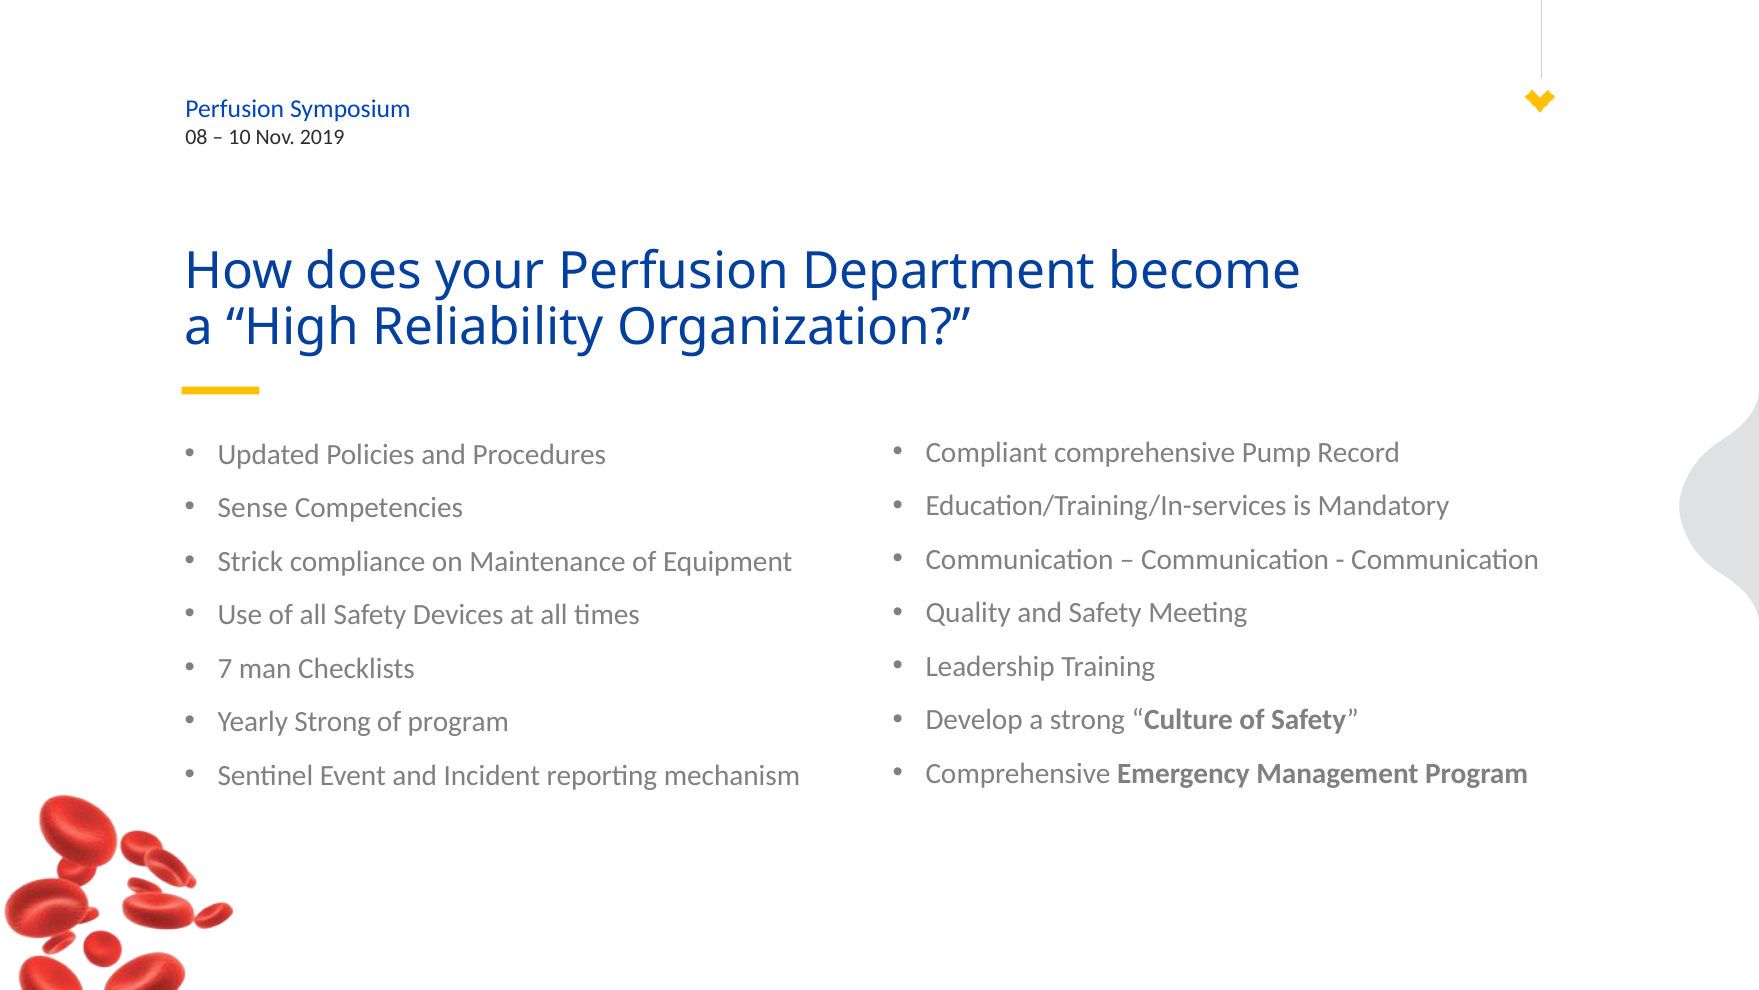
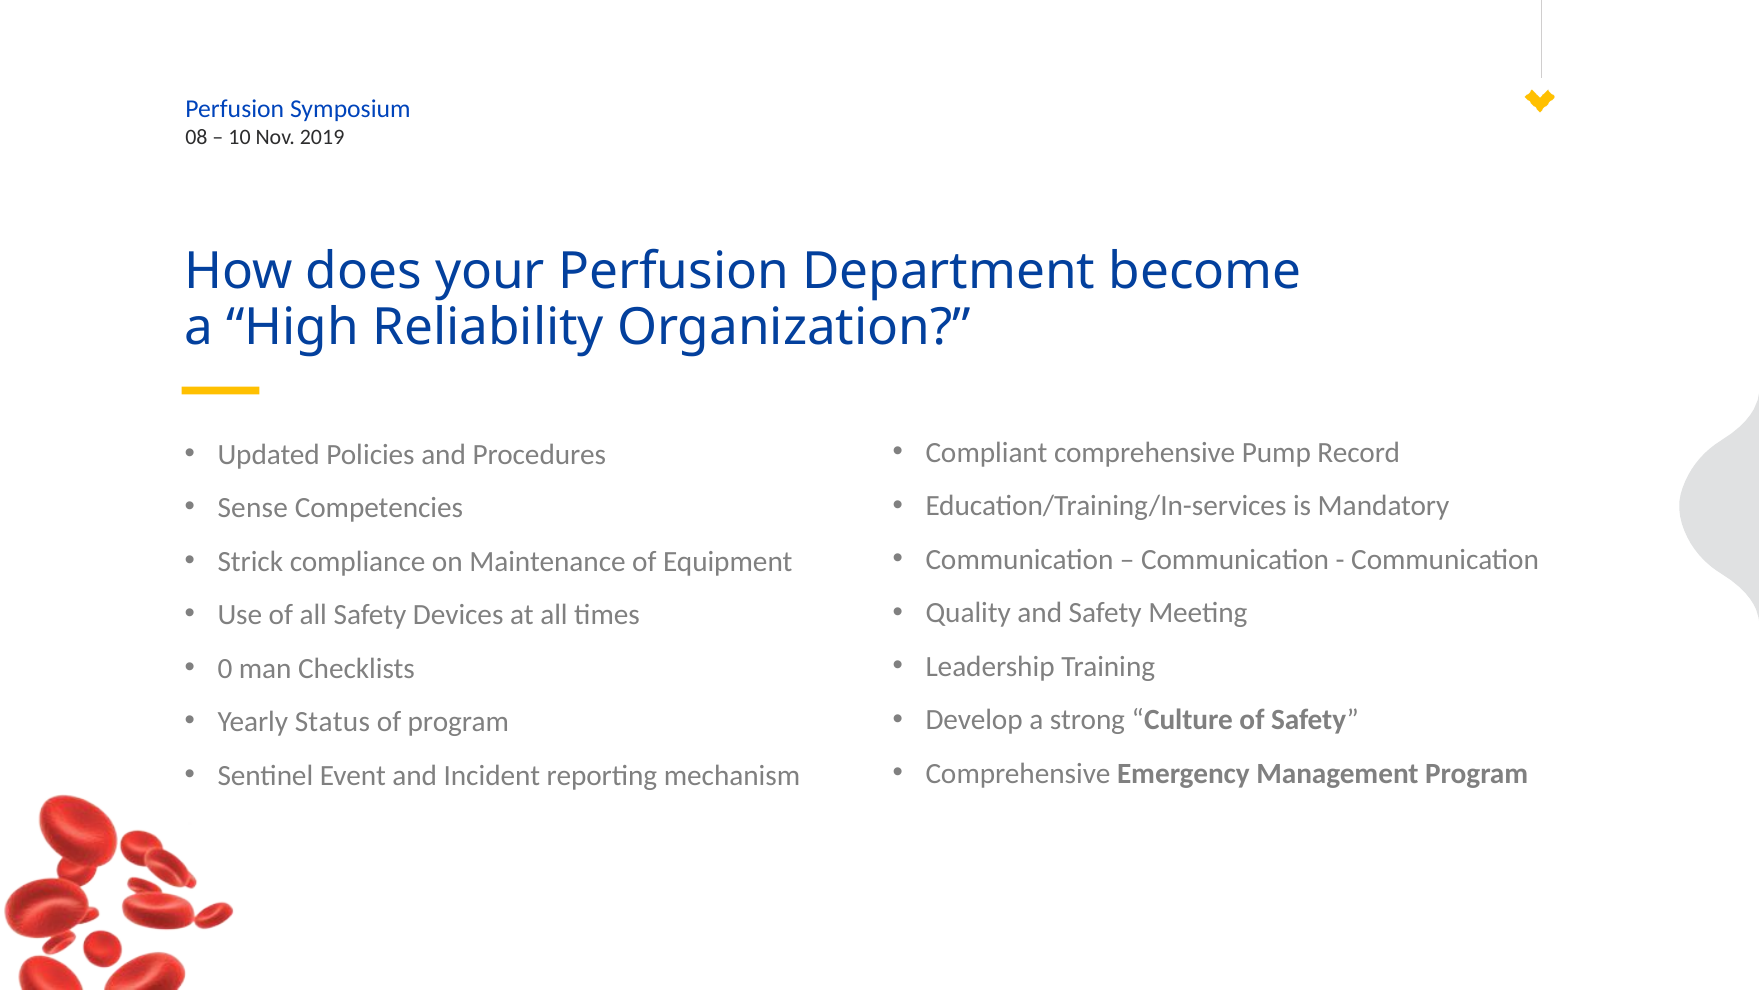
7: 7 -> 0 (225, 668)
Yearly Strong: Strong -> Status (332, 722)
